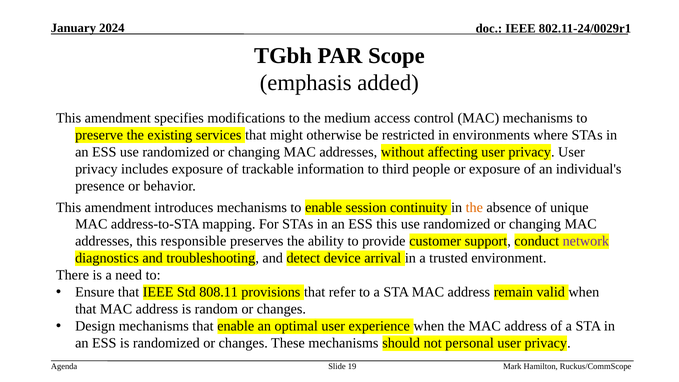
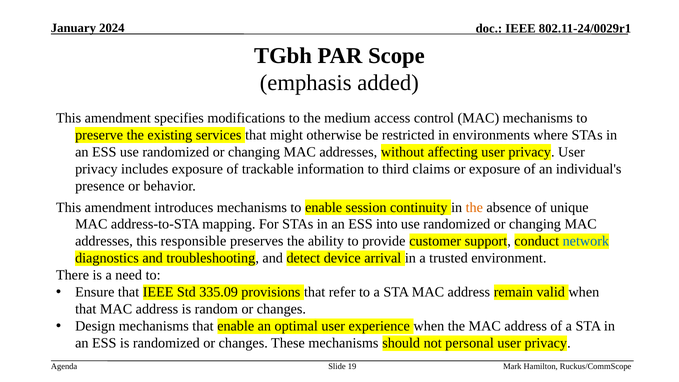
people: people -> claims (431, 169)
ESS this: this -> into (387, 224)
network colour: purple -> blue (586, 241)
808.11: 808.11 -> 335.09 (219, 292)
